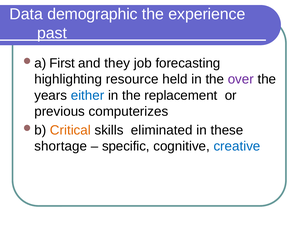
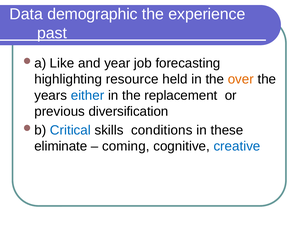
First: First -> Like (62, 63)
they: they -> year (117, 63)
over colour: purple -> orange (241, 79)
computerizes: computerizes -> diversification (128, 111)
Critical colour: orange -> blue (70, 130)
eliminated: eliminated -> conditions (162, 130)
shortage: shortage -> eliminate (61, 146)
specific: specific -> coming (126, 146)
